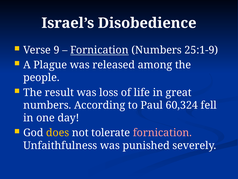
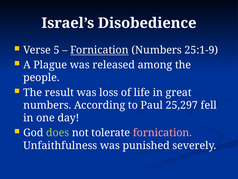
9: 9 -> 5 (57, 50)
60,324: 60,324 -> 25,297 (182, 105)
does colour: yellow -> light green (58, 132)
